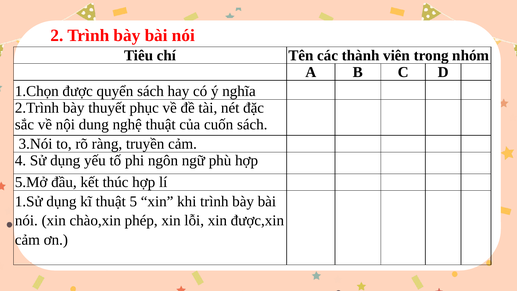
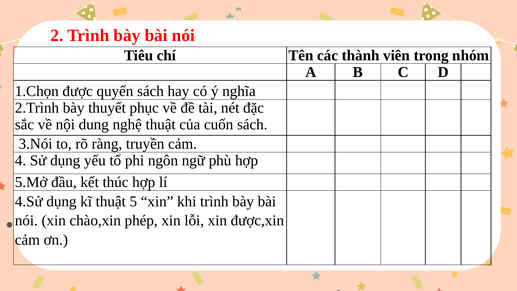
1.Sử: 1.Sử -> 4.Sử (29, 201)
